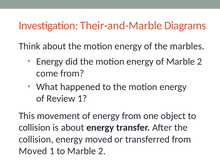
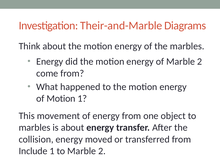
of Review: Review -> Motion (61, 99)
collision: collision -> marbles (35, 128)
Moved: Moved -> Include (33, 151)
